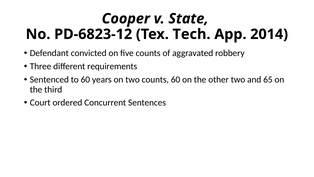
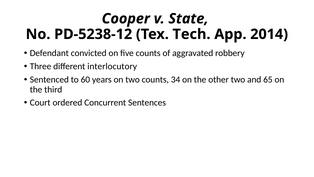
PD-6823-12: PD-6823-12 -> PD-5238-12 (93, 34)
requirements: requirements -> interlocutory (112, 66)
counts 60: 60 -> 34 (176, 79)
